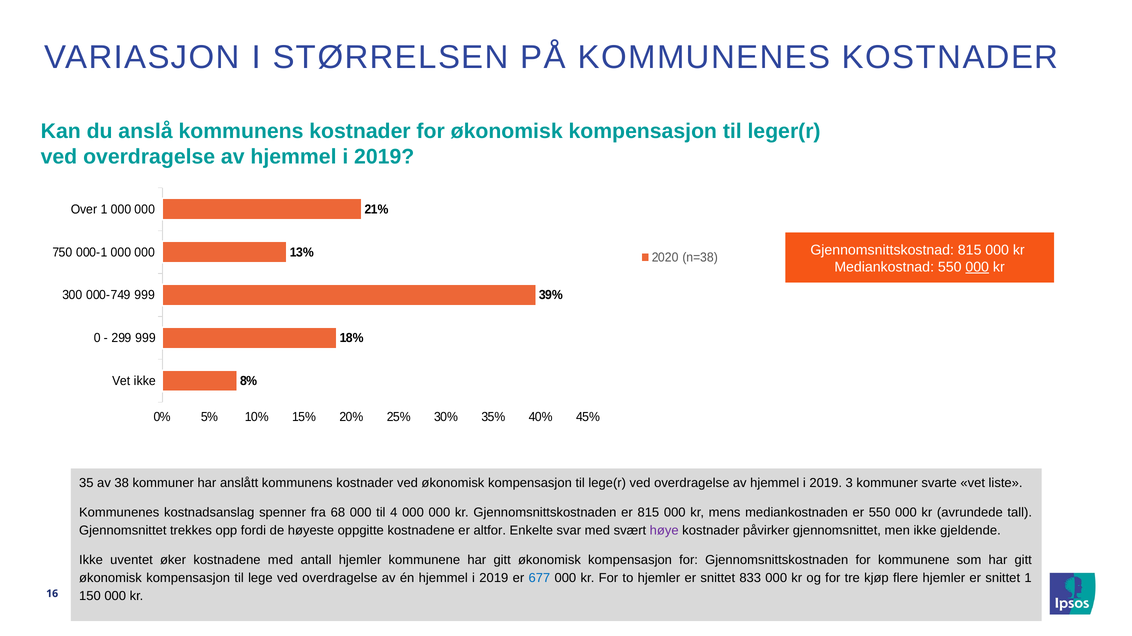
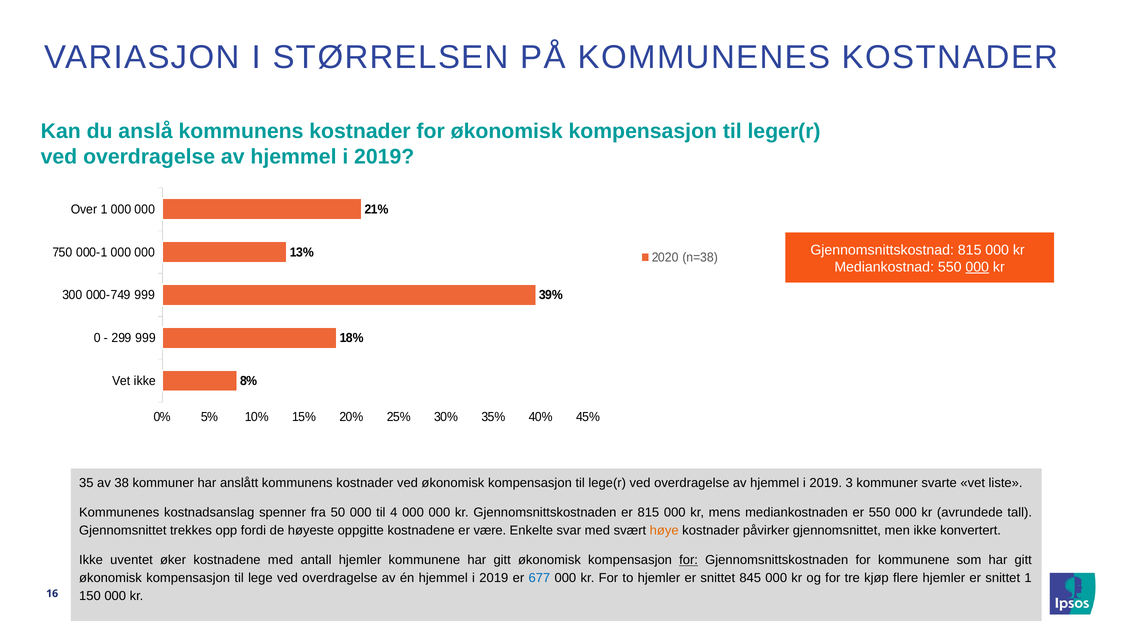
68: 68 -> 50 (338, 513)
altfor: altfor -> være (490, 531)
høye colour: purple -> orange (664, 531)
gjeldende: gjeldende -> konvertert (971, 531)
for underline: none -> present (689, 561)
833: 833 -> 845 (750, 579)
